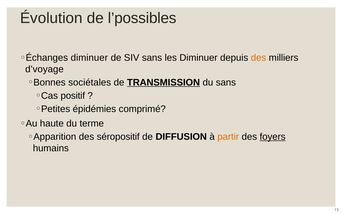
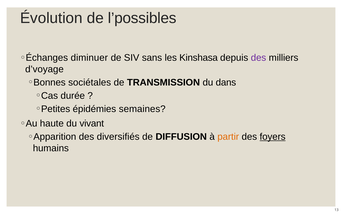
les Diminuer: Diminuer -> Kinshasa (199, 58)
des colour: orange -> purple (259, 58)
TRANSMISSION underline: present -> none (163, 82)
du sans: sans -> dans (226, 82)
positif: positif -> durée (73, 96)
comprimé: comprimé -> semaines (142, 109)
terme: terme -> vivant (92, 123)
séropositif: séropositif -> diversifiés (118, 137)
